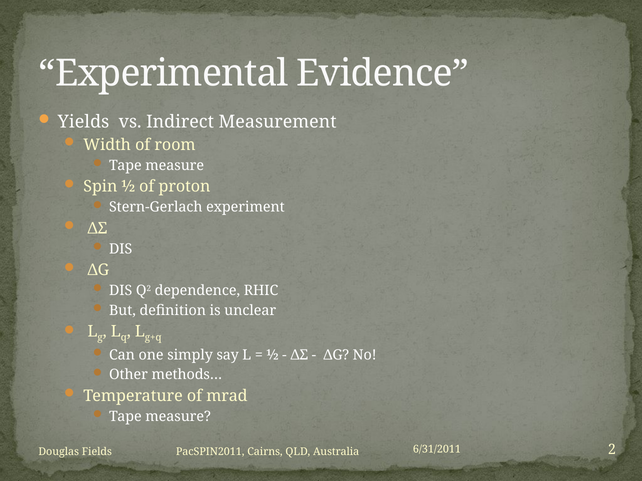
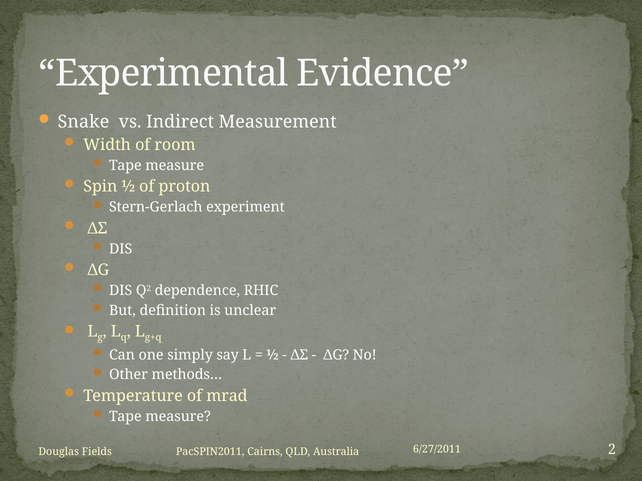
Yields: Yields -> Snake (83, 122)
6/31/2011: 6/31/2011 -> 6/27/2011 (437, 450)
